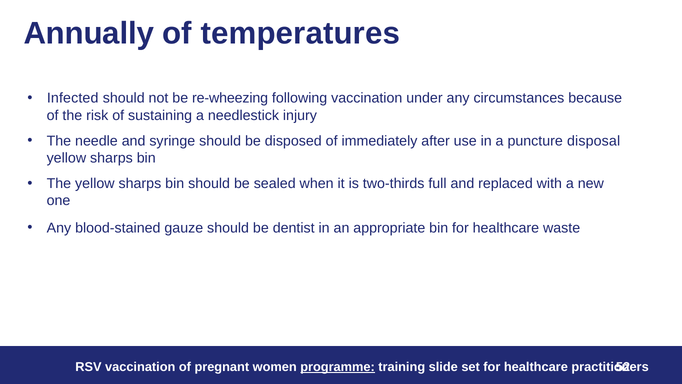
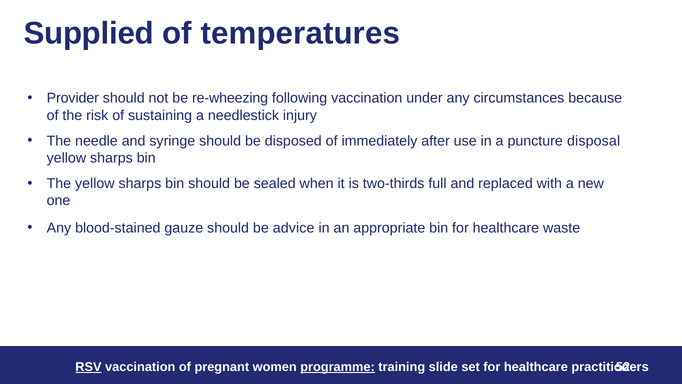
Annually: Annually -> Supplied (89, 34)
Infected: Infected -> Provider (73, 98)
dentist: dentist -> advice (294, 228)
RSV underline: none -> present (88, 367)
